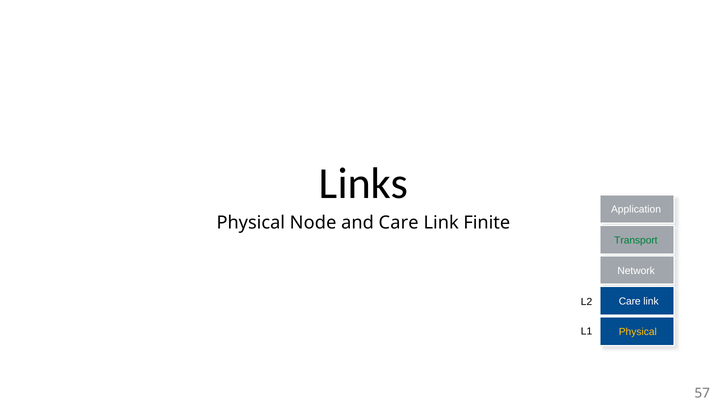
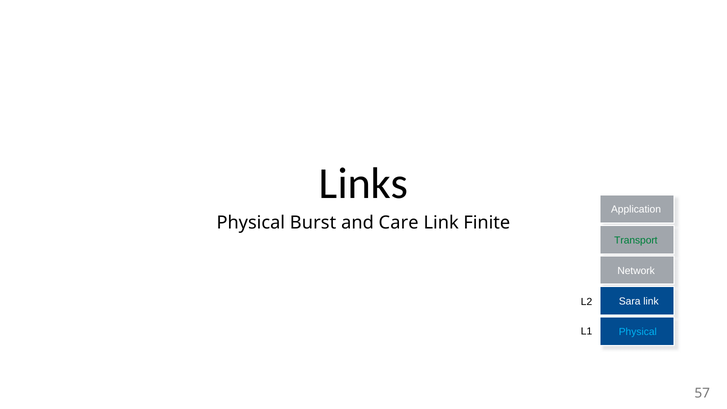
Node: Node -> Burst (313, 223)
Care: Care -> Sara (630, 301)
Physical colour: yellow -> light blue (638, 332)
